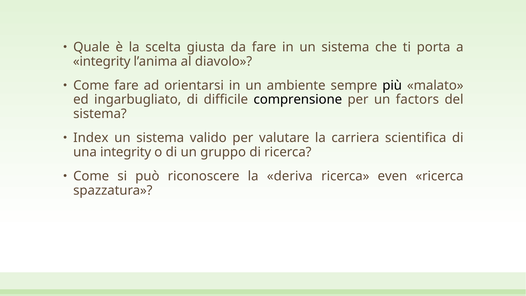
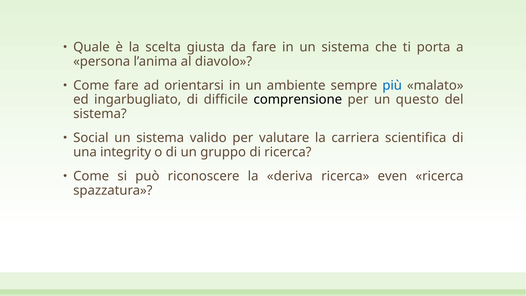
integrity: integrity -> persona (102, 61)
più colour: black -> blue (392, 85)
factors: factors -> questo (417, 100)
Index: Index -> Social (91, 138)
